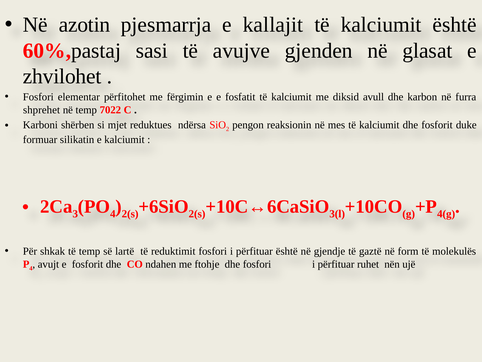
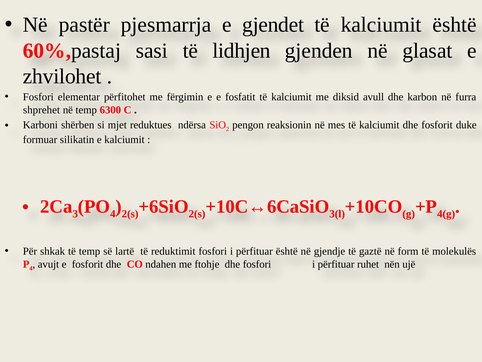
azotin: azotin -> pastër (84, 25)
kallajit: kallajit -> gjendet (273, 25)
avujve: avujve -> lidhjen (242, 51)
7022: 7022 -> 6300 (110, 110)
